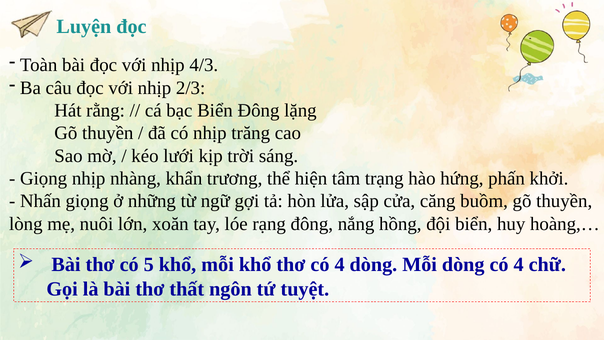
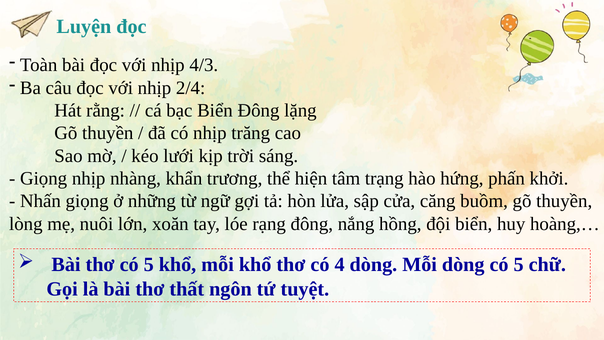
2/3: 2/3 -> 2/4 (191, 88)
dòng có 4: 4 -> 5 (519, 264)
